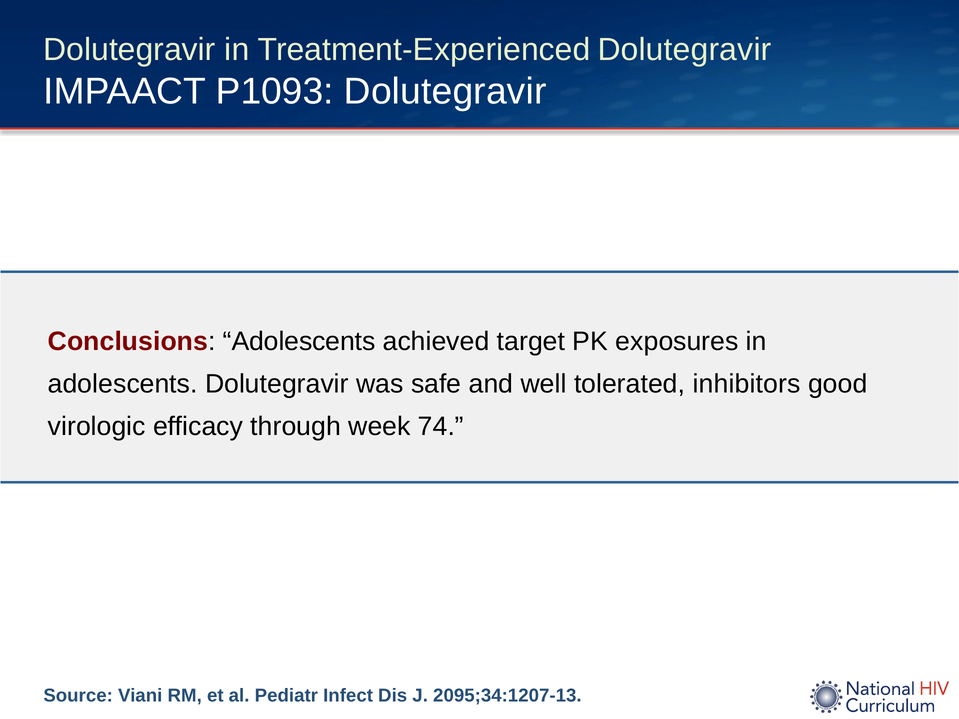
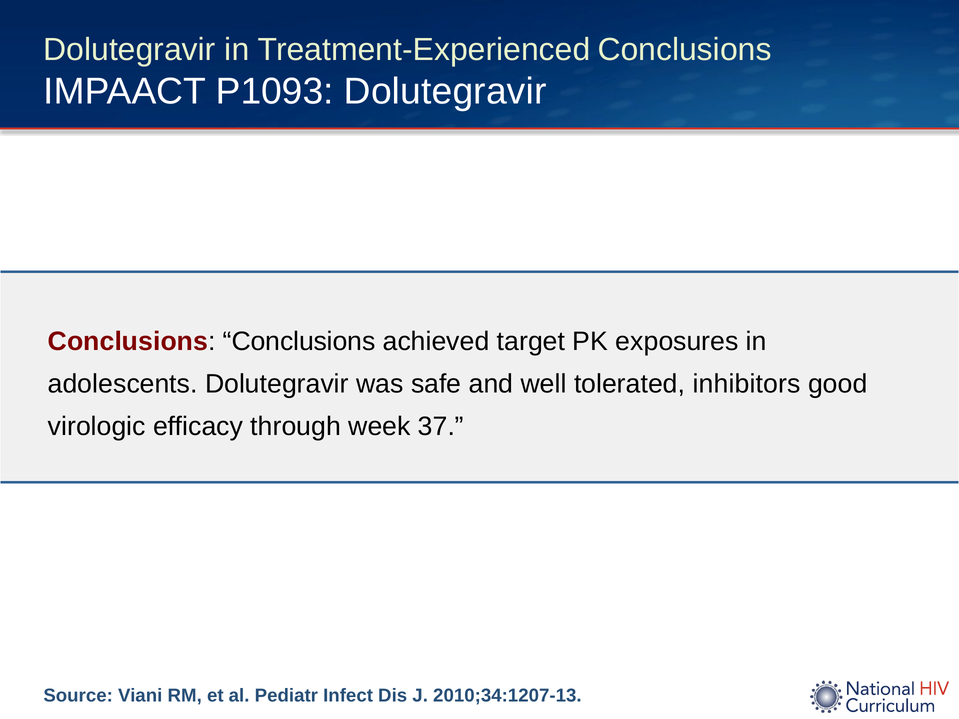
Treatment-Experienced Dolutegravir: Dolutegravir -> Conclusions (685, 50)
Conclusions Adolescents: Adolescents -> Conclusions (299, 341)
74: 74 -> 37 (441, 427)
2095;34:1207-13: 2095;34:1207-13 -> 2010;34:1207-13 (507, 696)
